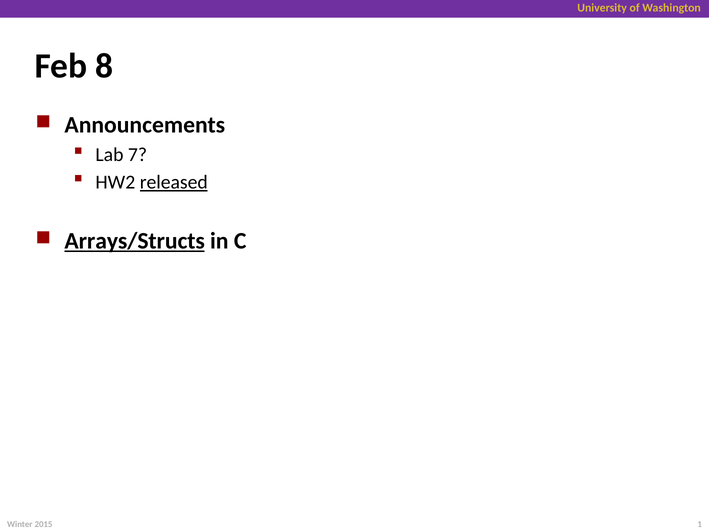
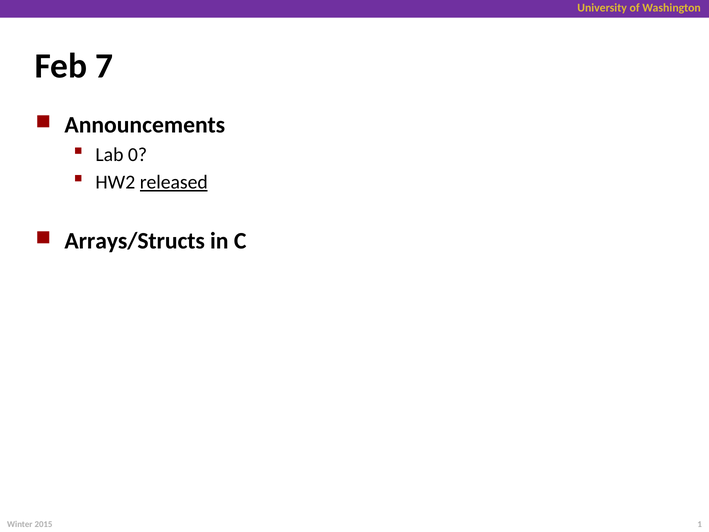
8: 8 -> 7 (104, 66)
7: 7 -> 0 (138, 155)
Arrays/Structs underline: present -> none (135, 241)
